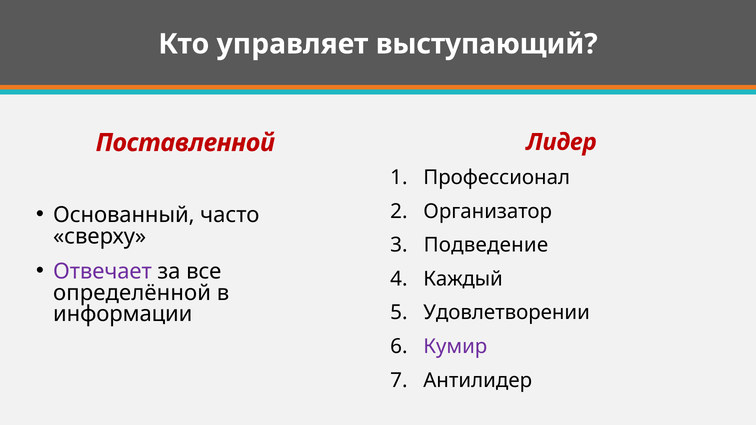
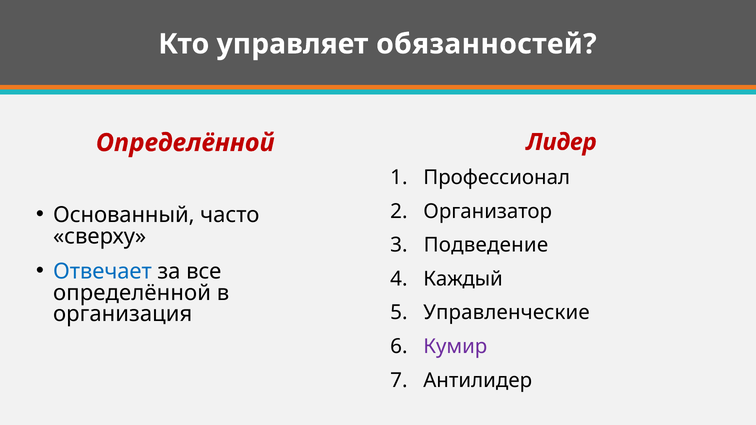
выступающий: выступающий -> обязанностей (486, 44)
Поставленной: Поставленной -> Определённой (185, 143)
Отвечает colour: purple -> blue (102, 272)
Удовлетворении: Удовлетворении -> Управленческие (507, 313)
информации: информации -> организация (123, 314)
